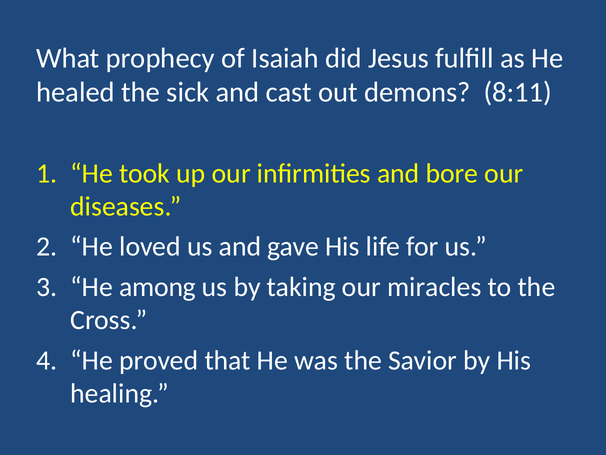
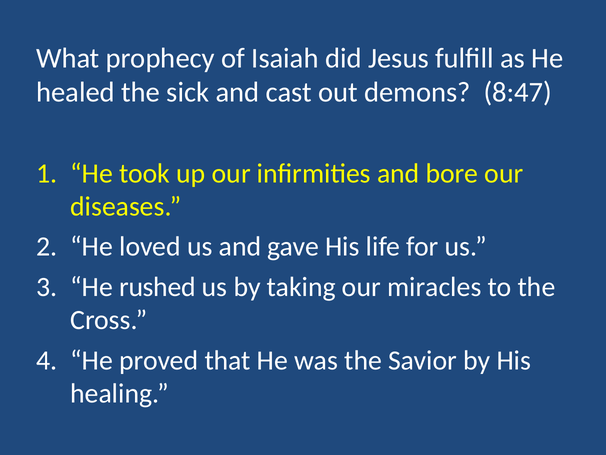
8:11: 8:11 -> 8:47 (518, 92)
among: among -> rushed (158, 287)
